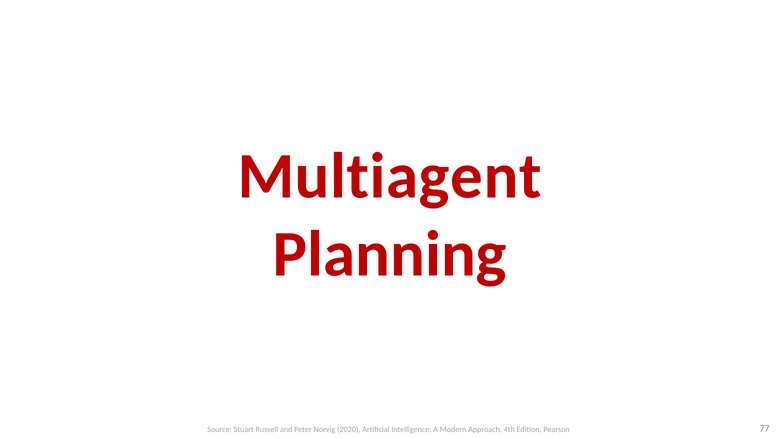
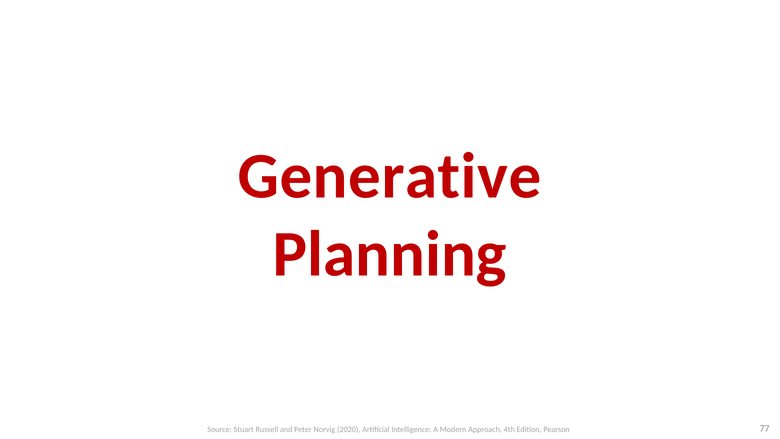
Multiagent: Multiagent -> Generative (390, 176)
